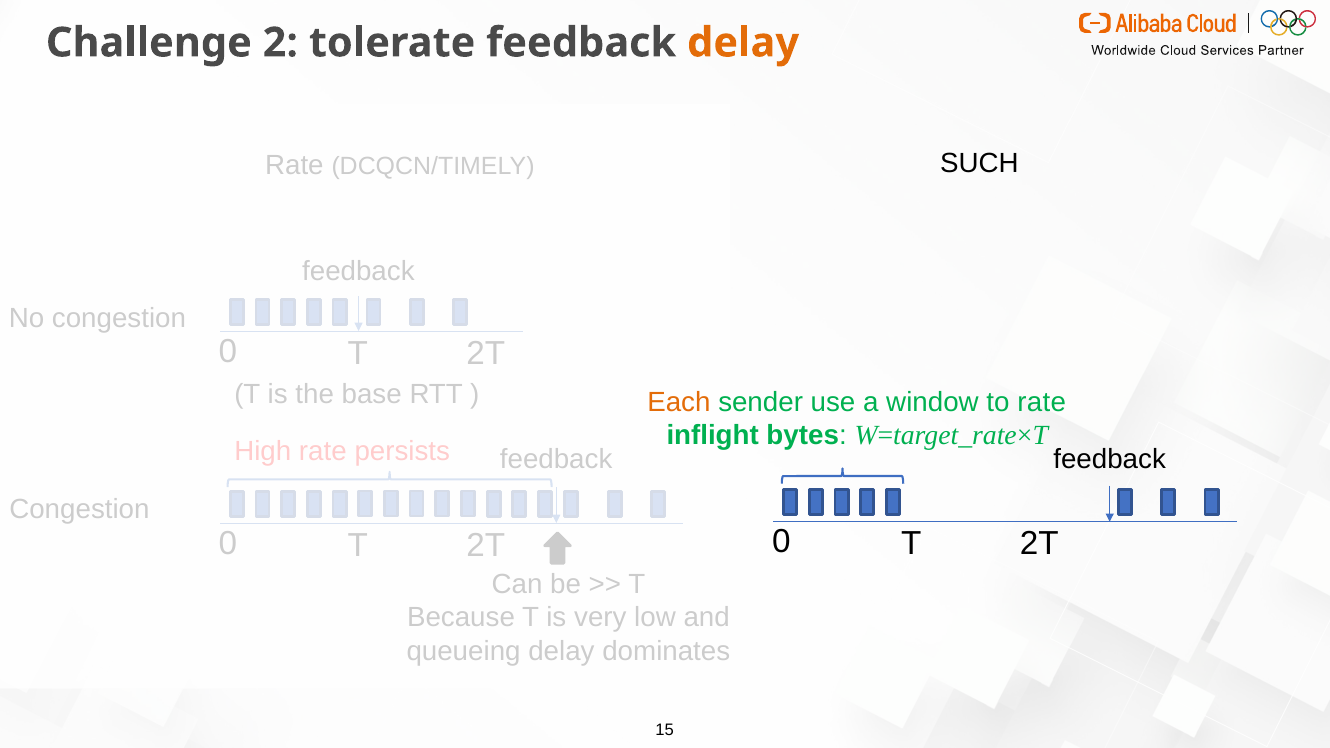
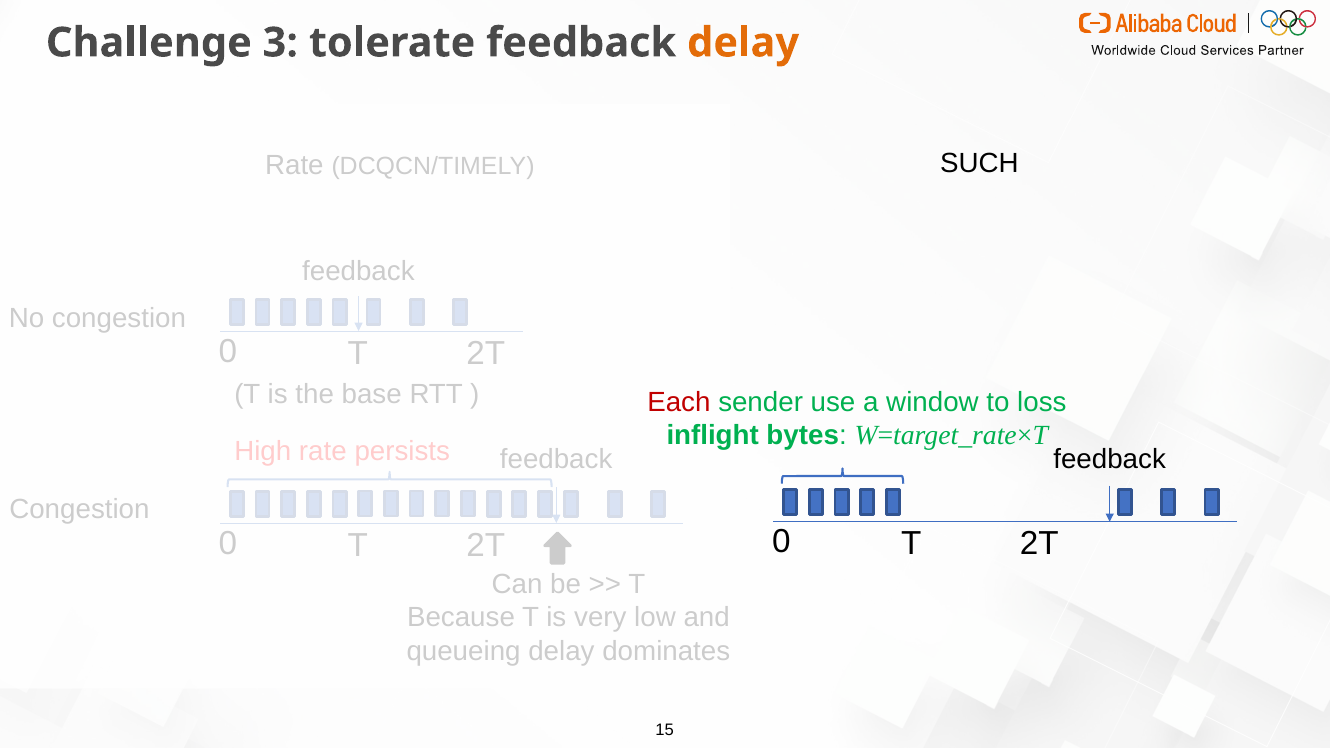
2: 2 -> 3 (280, 43)
Each colour: orange -> red (679, 403)
to rate: rate -> loss (1042, 403)
